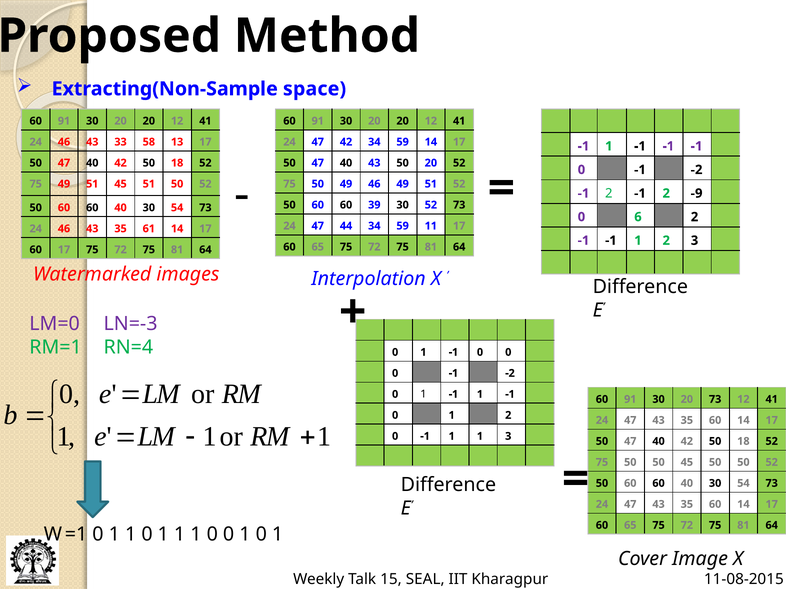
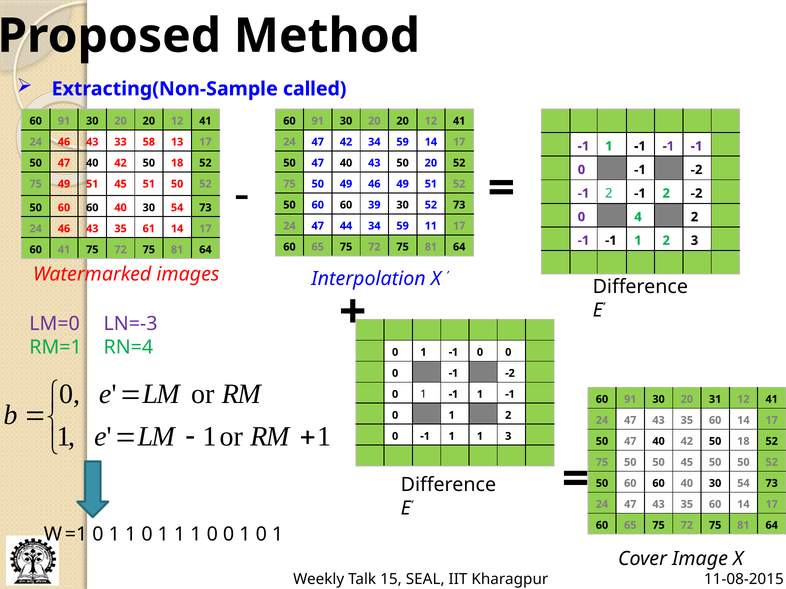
space: space -> called (315, 89)
2 -9: -9 -> -2 (697, 194)
6: 6 -> 4 (638, 217)
60 17: 17 -> 41 (64, 250)
20 73: 73 -> 31 (715, 400)
